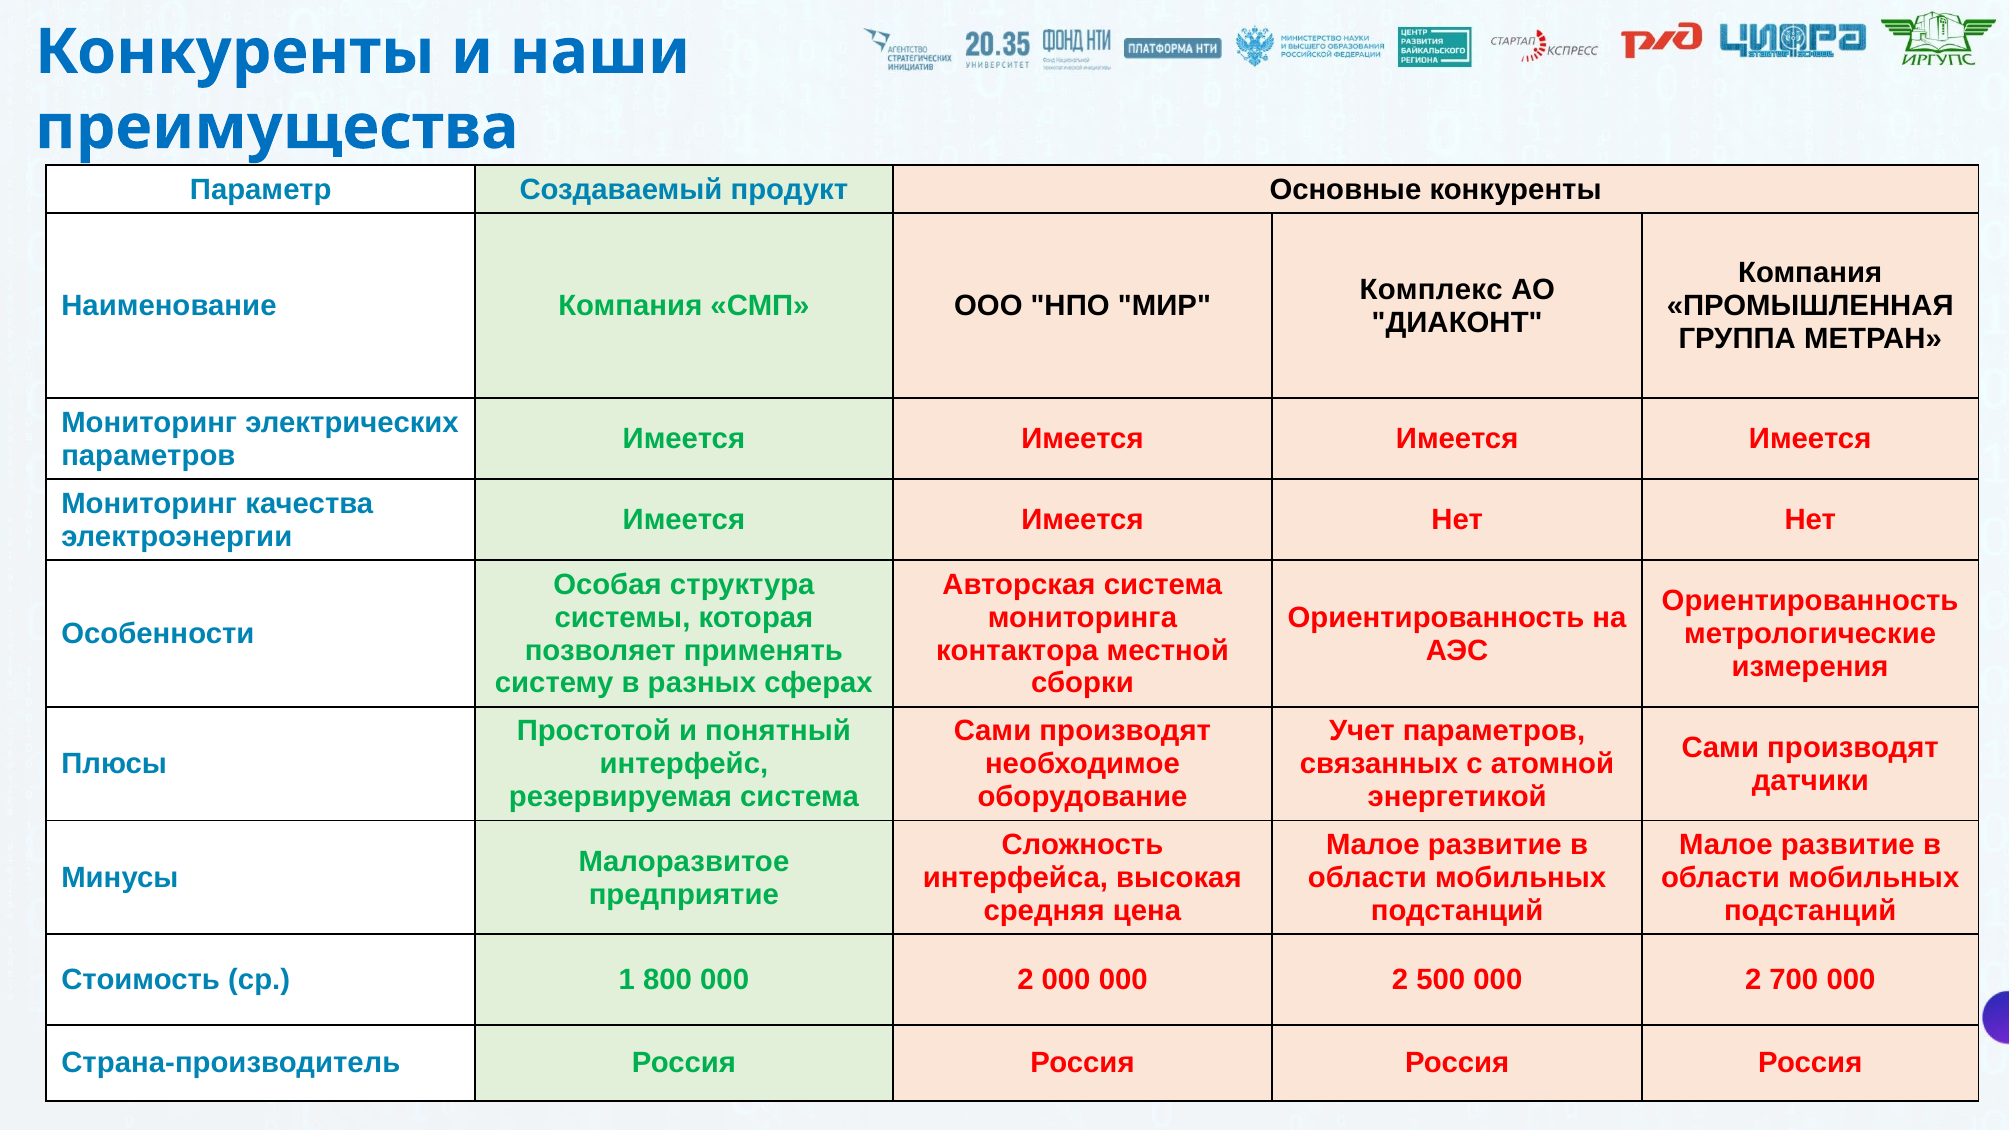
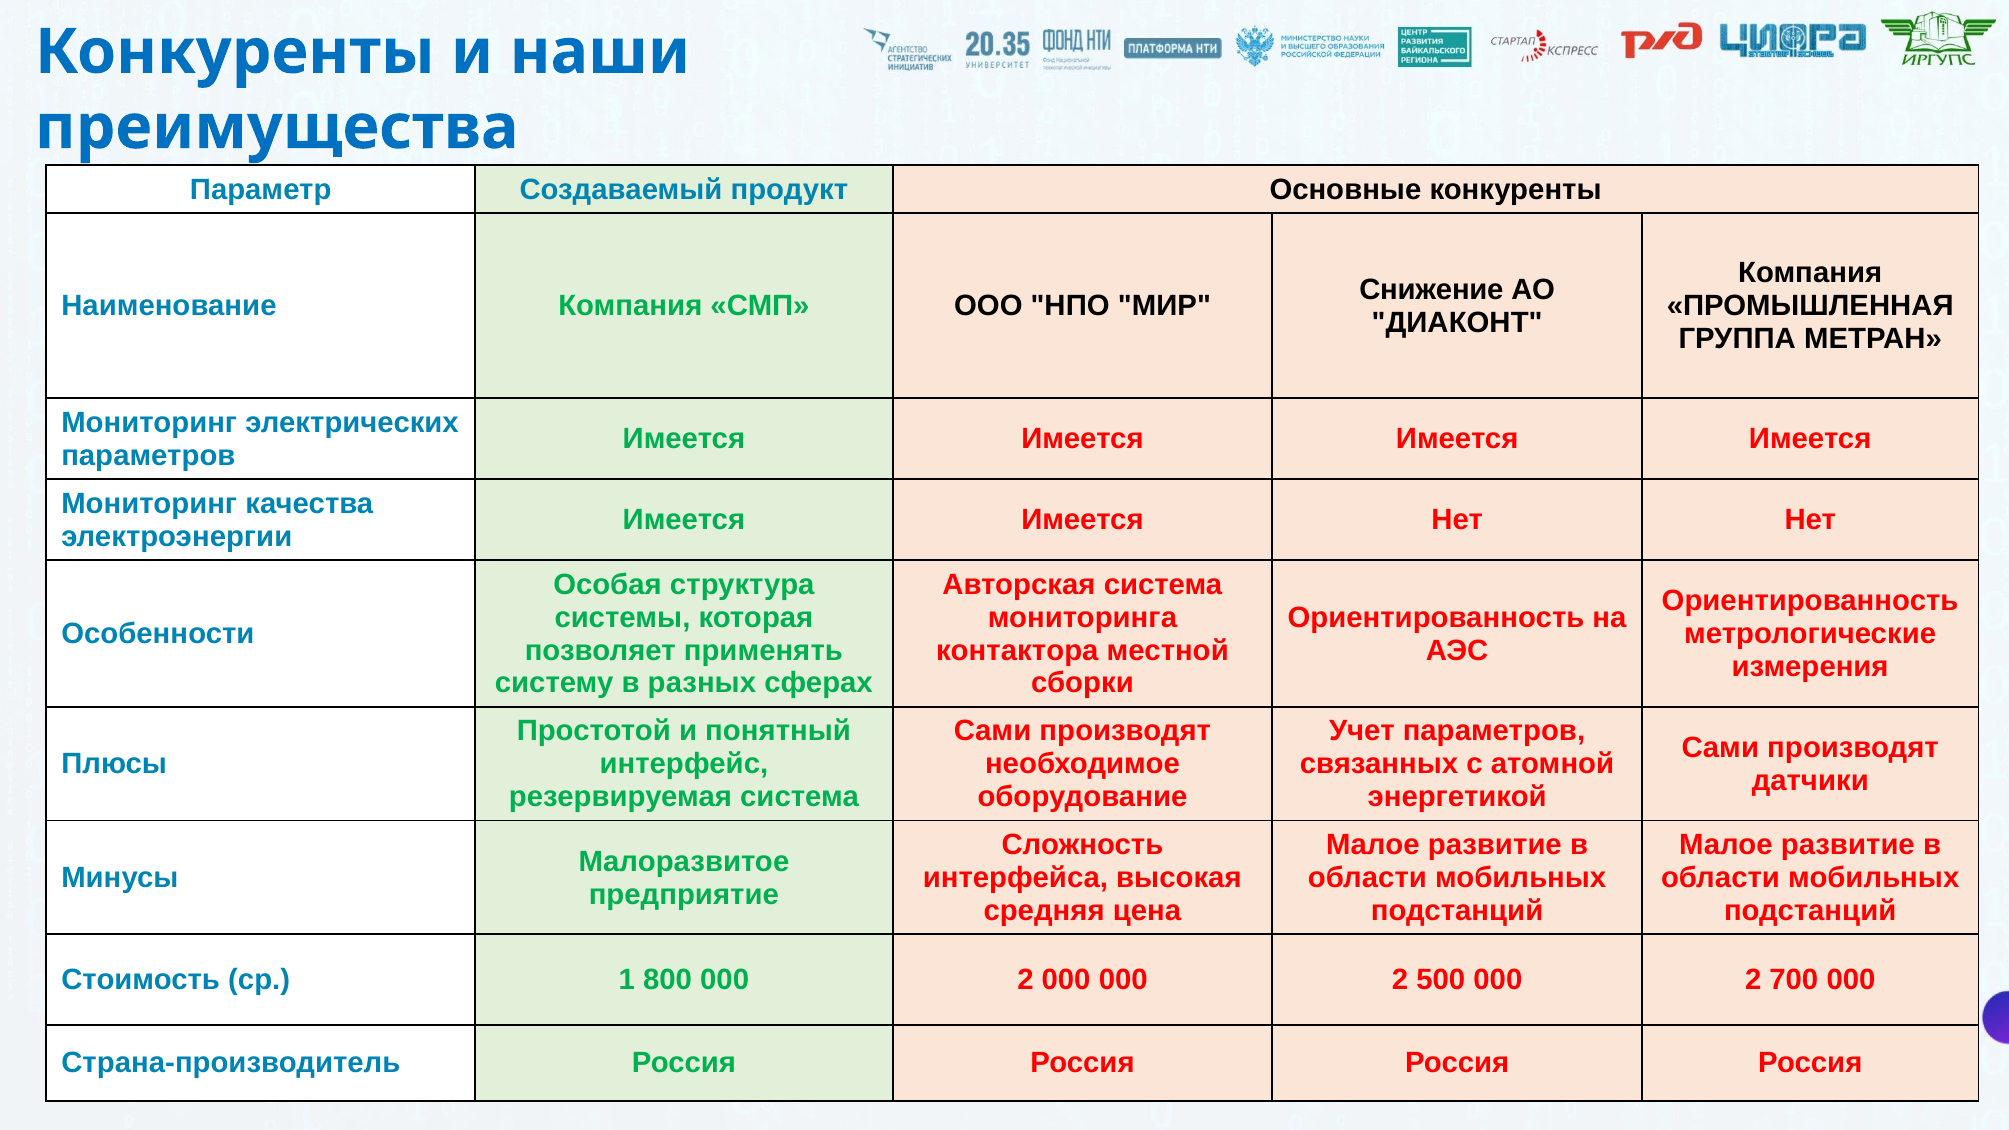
Комплекс: Комплекс -> Снижение (1431, 290)
